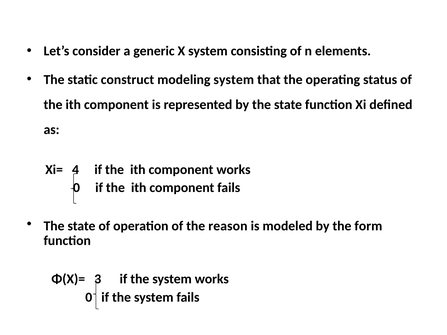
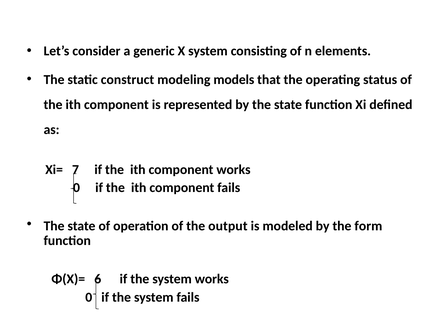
modeling system: system -> models (234, 80)
4: 4 -> 7 (76, 170)
reason: reason -> output (228, 226)
3: 3 -> 6 (98, 279)
